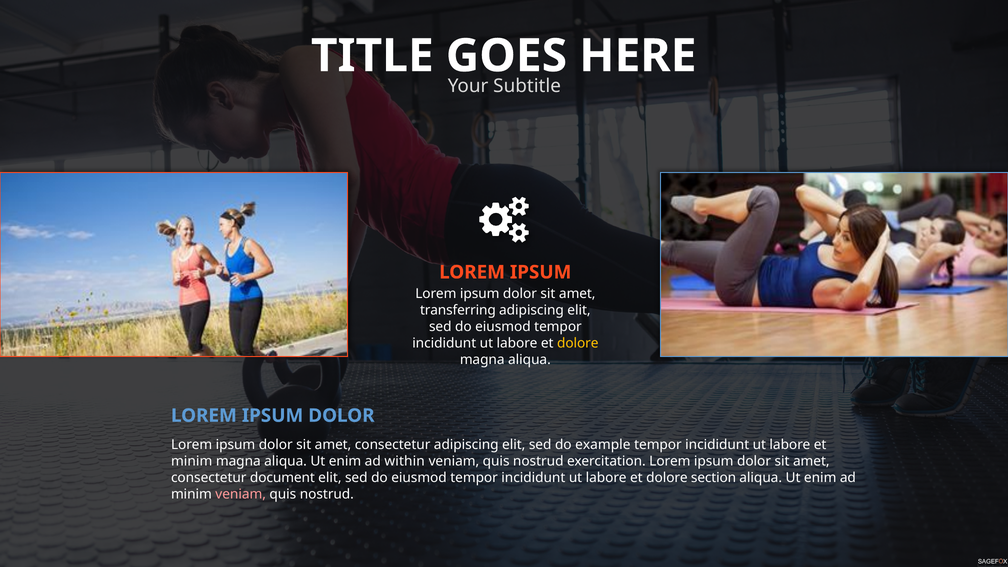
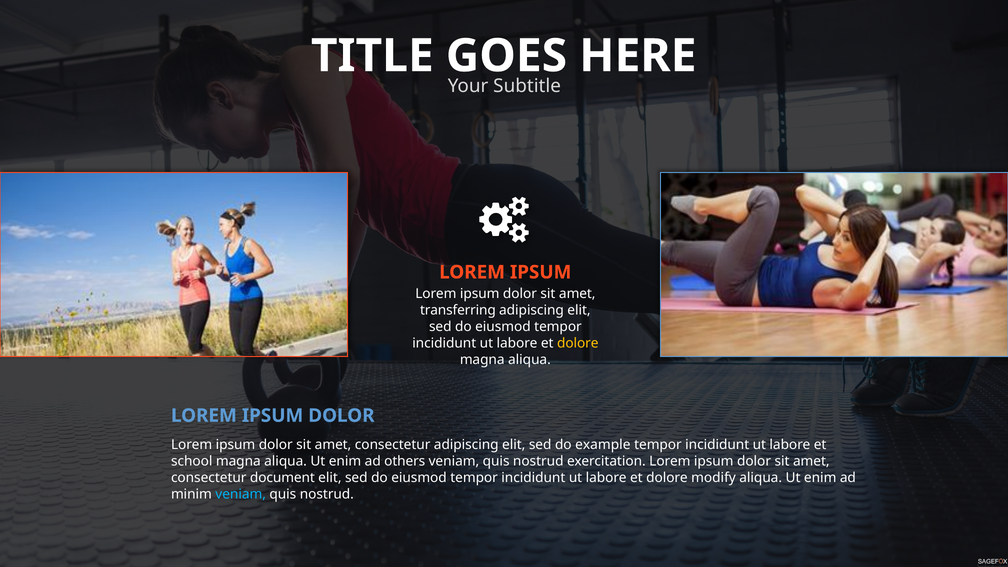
minim: minim -> school (192, 461)
within: within -> others (405, 461)
section: section -> modify (713, 478)
veniam colour: pink -> light blue (241, 494)
